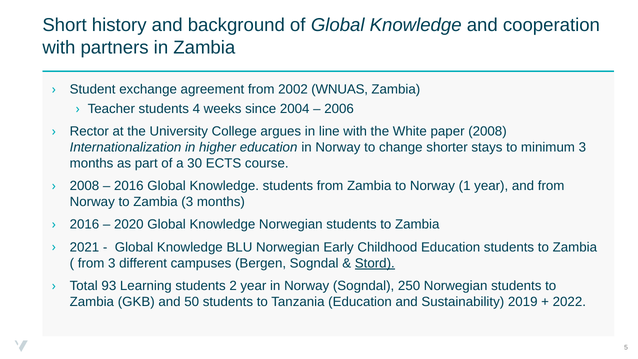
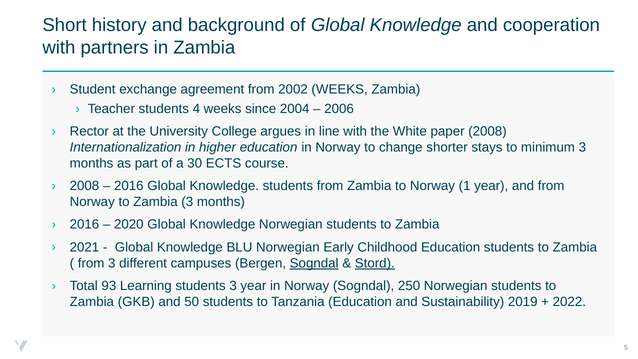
2002 WNUAS: WNUAS -> WEEKS (340, 90)
Sogndal underline: none -> present (314, 263)
students 2: 2 -> 3 (233, 286)
